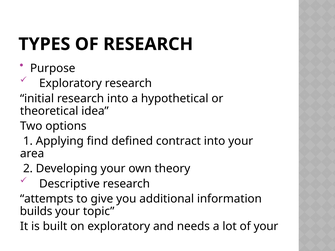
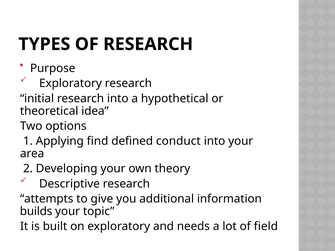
contract: contract -> conduct (178, 141)
of your: your -> field (266, 227)
